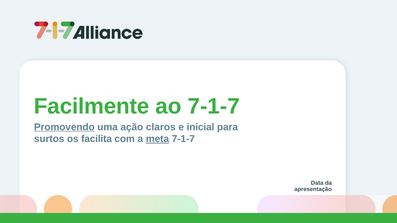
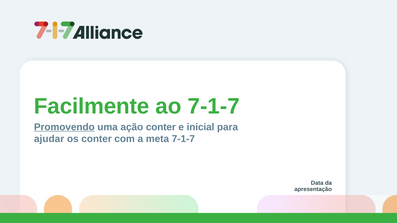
ação claros: claros -> conter (161, 127)
surtos: surtos -> ajudar (49, 139)
os facilita: facilita -> conter (97, 139)
meta underline: present -> none (157, 139)
